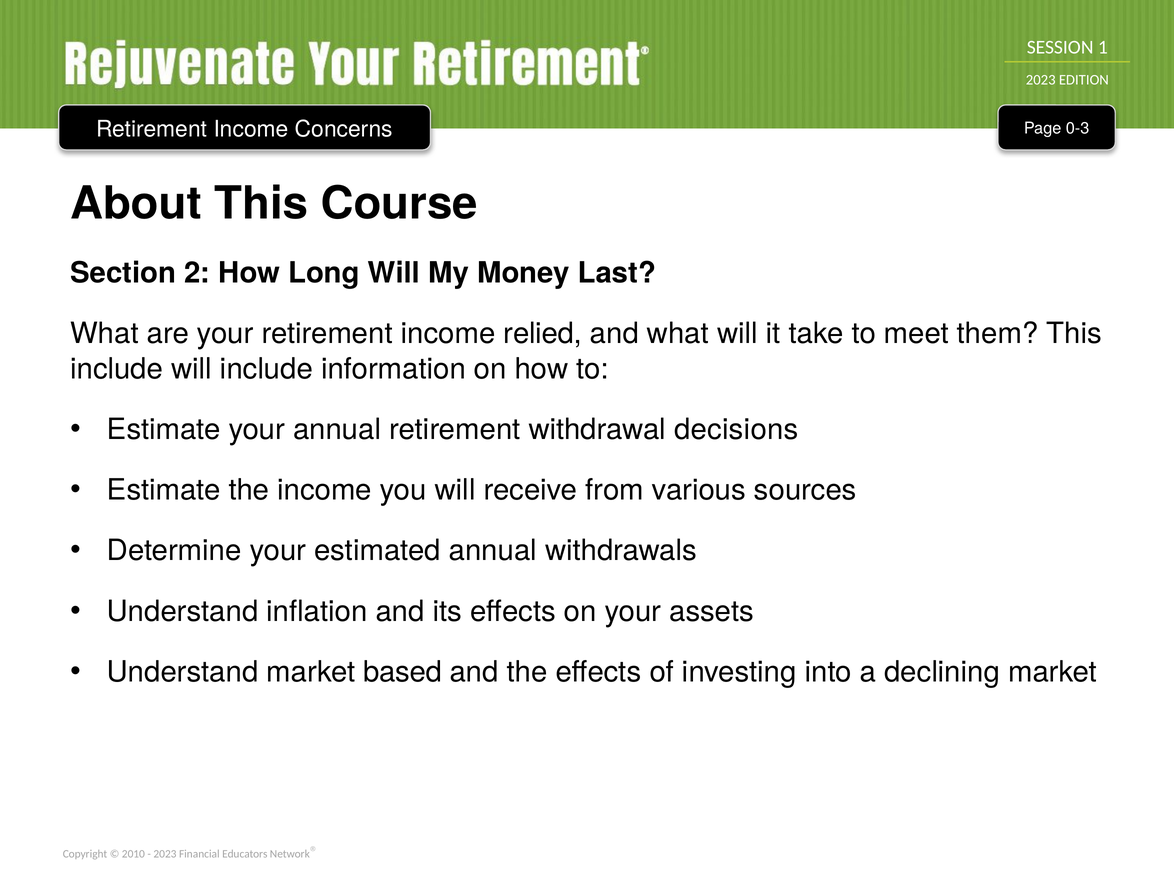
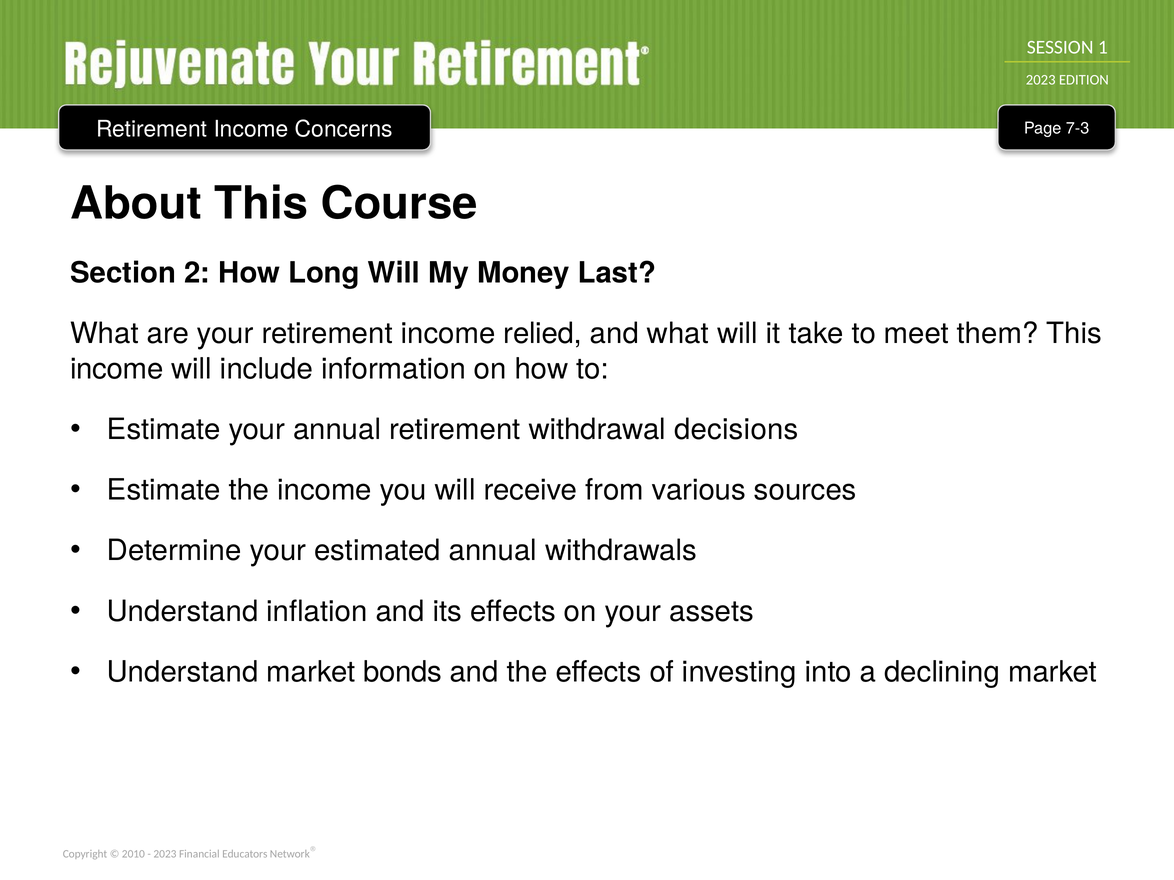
0-3: 0-3 -> 7-3 (1078, 129)
include: include -> income (117, 369)
based: based -> bonds (403, 672)
